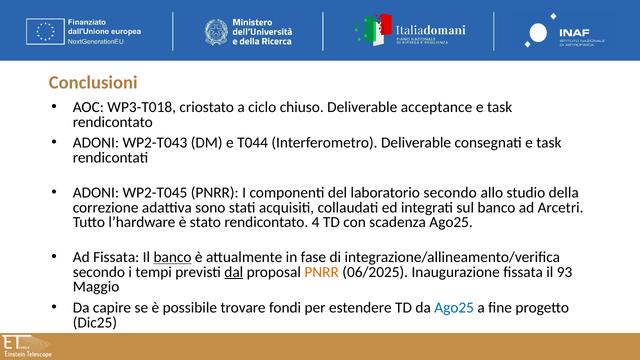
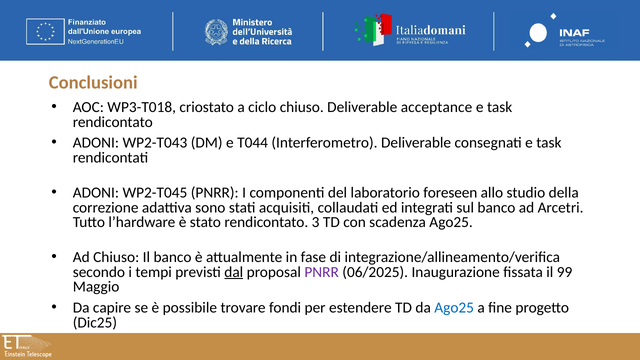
laboratorio secondo: secondo -> foreseen (450, 193)
4: 4 -> 3 (316, 222)
Ad Fissata: Fissata -> Chiuso (116, 257)
banco underline: present -> none (173, 257)
PNRR colour: orange -> purple (322, 272)
93: 93 -> 99 (565, 272)
